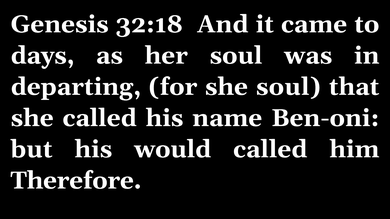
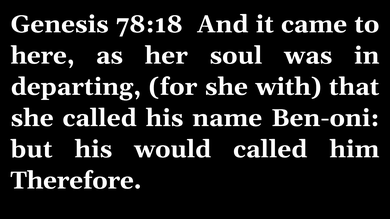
32:18: 32:18 -> 78:18 (149, 24)
days: days -> here (43, 56)
she soul: soul -> with (289, 87)
